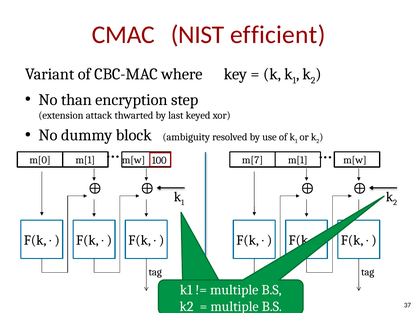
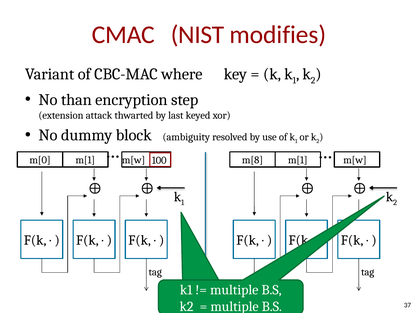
efficient: efficient -> modifies (278, 35)
m[7: m[7 -> m[8 (252, 160)
